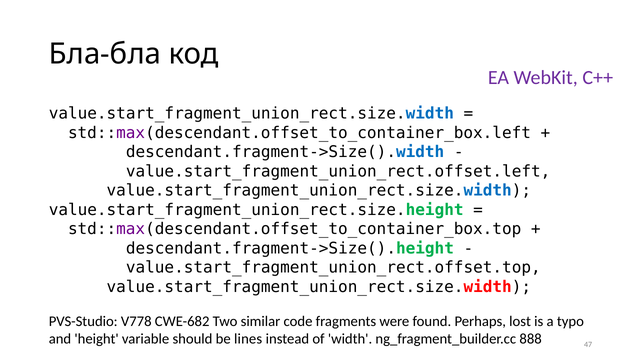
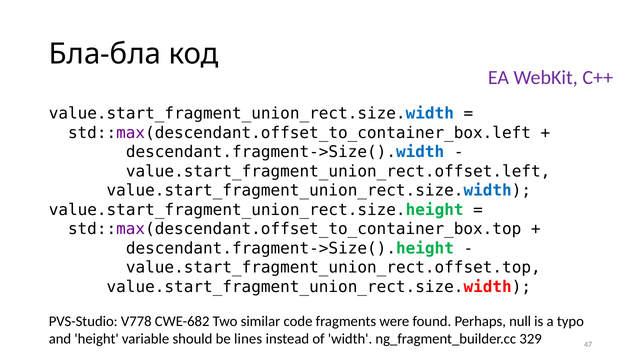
lost: lost -> null (520, 321)
888: 888 -> 329 (531, 339)
